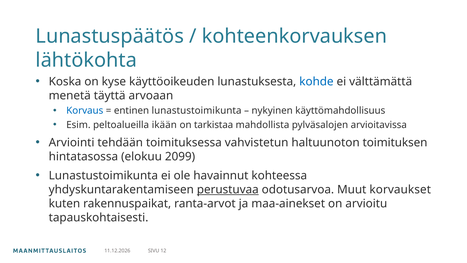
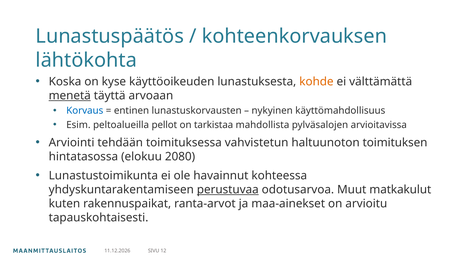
kohde colour: blue -> orange (316, 82)
menetä underline: none -> present (70, 96)
entinen lunastustoimikunta: lunastustoimikunta -> lunastuskorvausten (197, 111)
ikään: ikään -> pellot (164, 125)
2099: 2099 -> 2080 (180, 157)
korvaukset: korvaukset -> matkakulut (400, 189)
